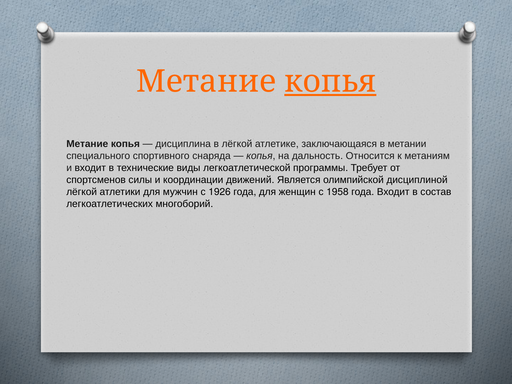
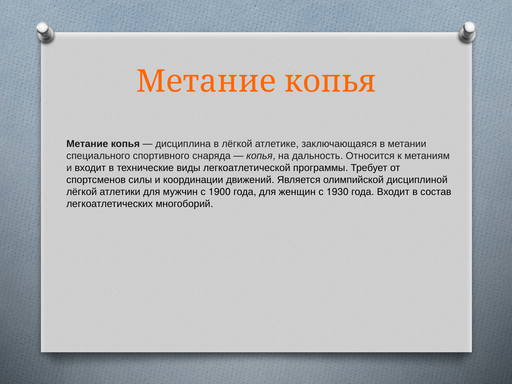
копья underline: present -> none (330, 82)
1926: 1926 -> 1900 (220, 192)
1958: 1958 -> 1930 (337, 192)
